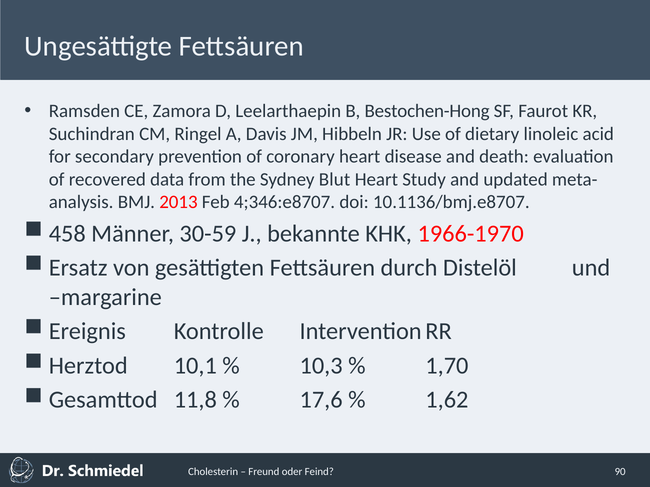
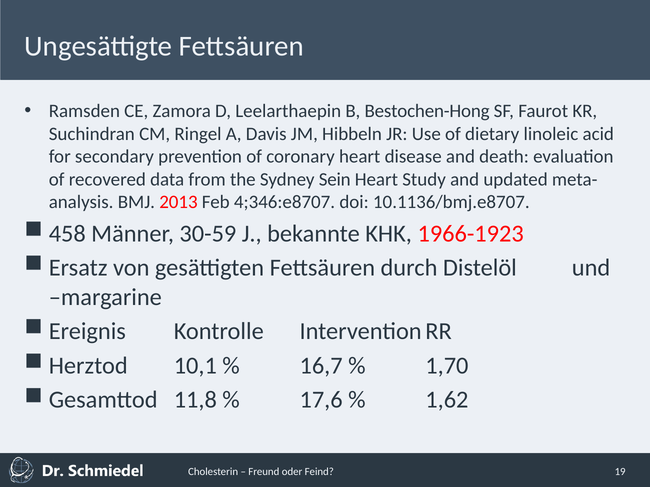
Blut: Blut -> Sein (335, 180)
1966-1970: 1966-1970 -> 1966-1923 (471, 234)
10,3: 10,3 -> 16,7 (321, 366)
90: 90 -> 19 (620, 472)
